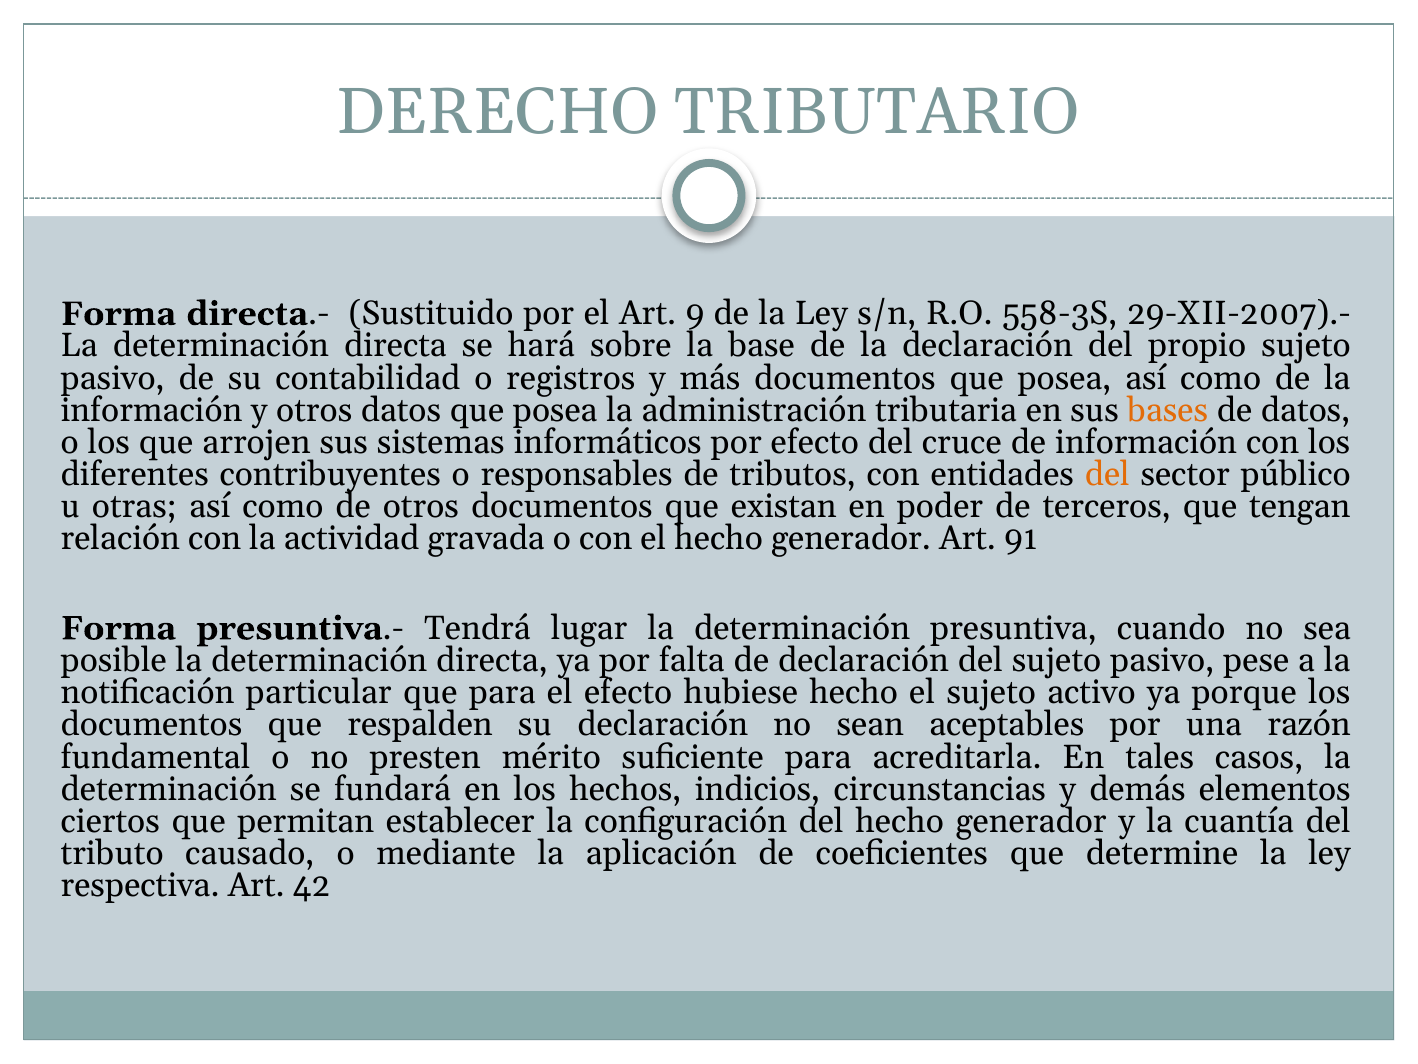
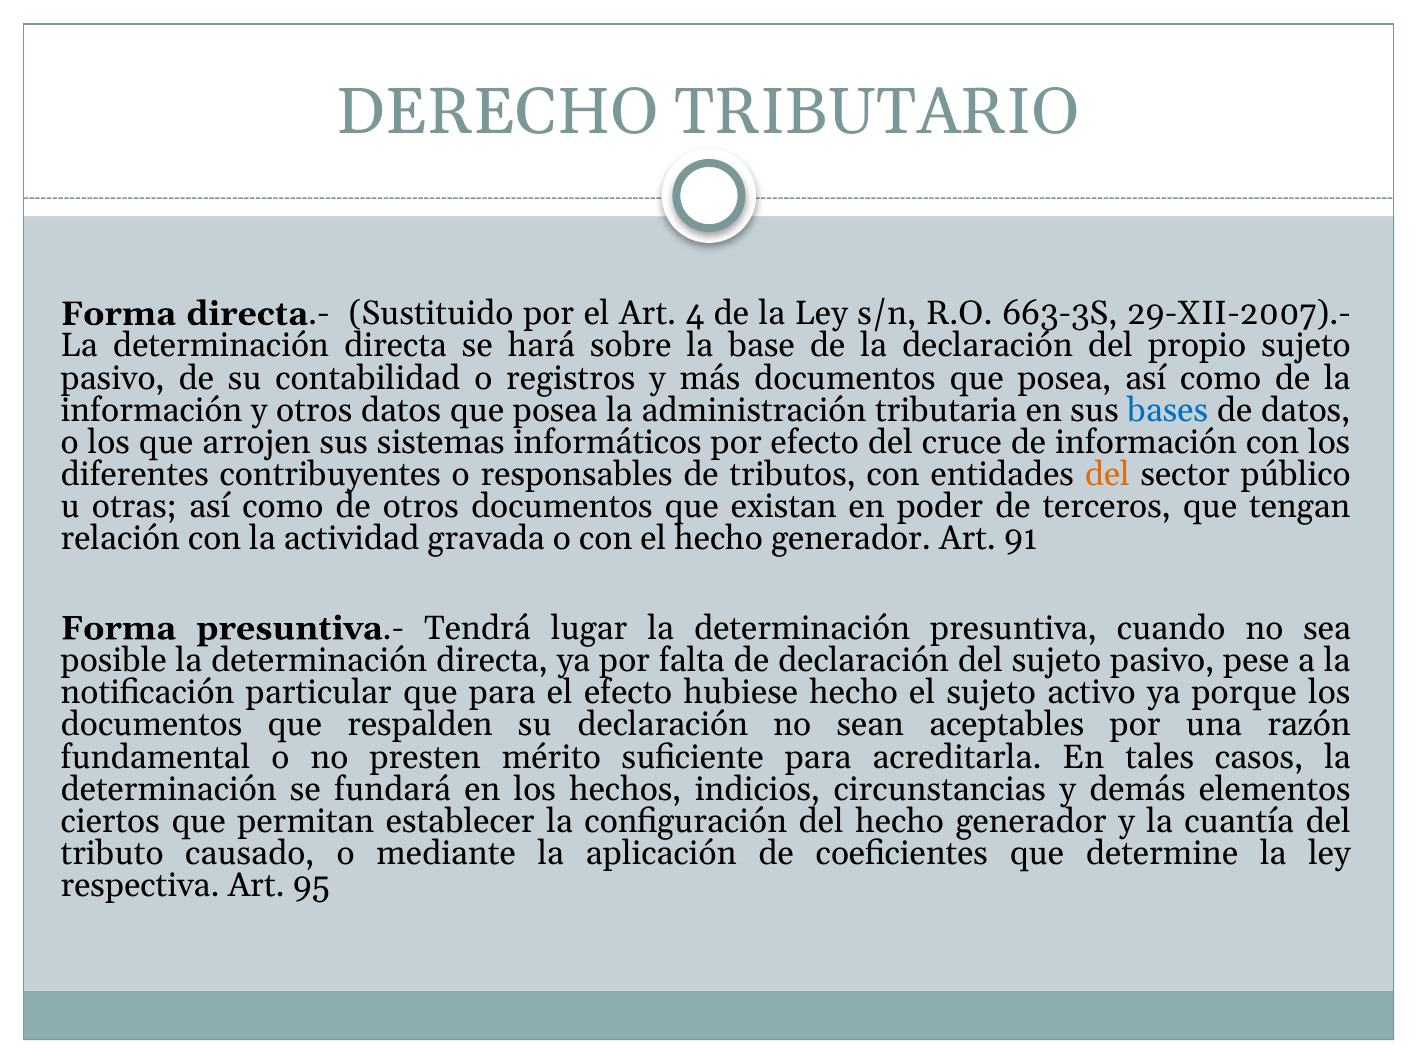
9: 9 -> 4 (695, 314)
558-3S: 558-3S -> 663-3S (1060, 314)
bases colour: orange -> blue (1168, 410)
42: 42 -> 95 (311, 885)
